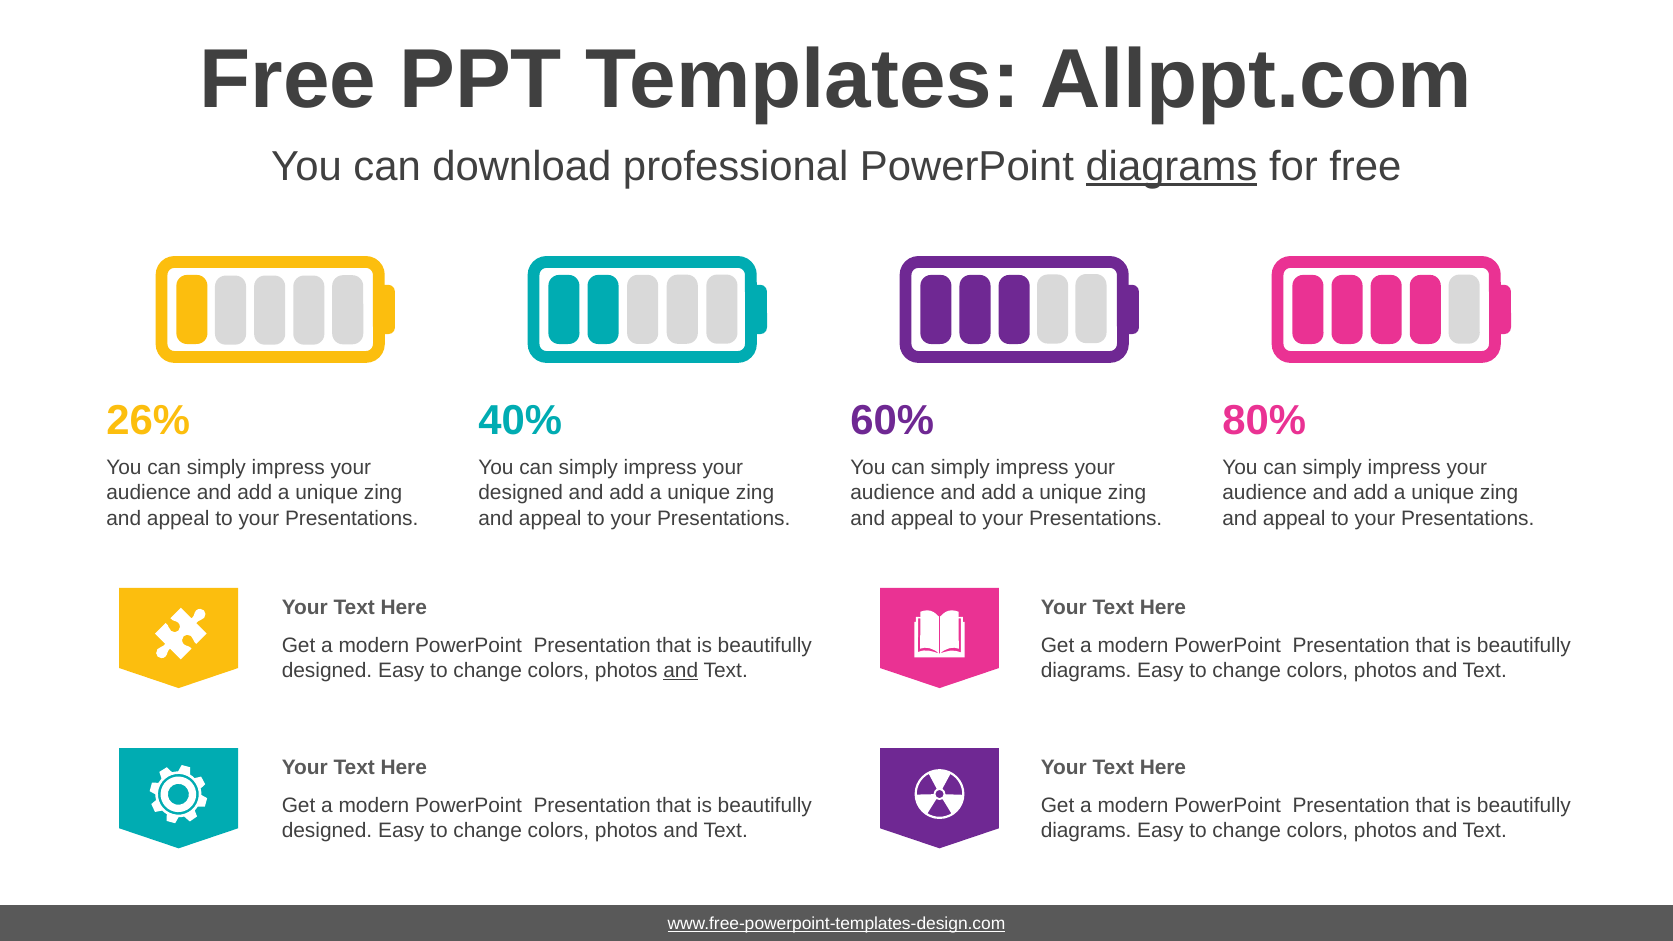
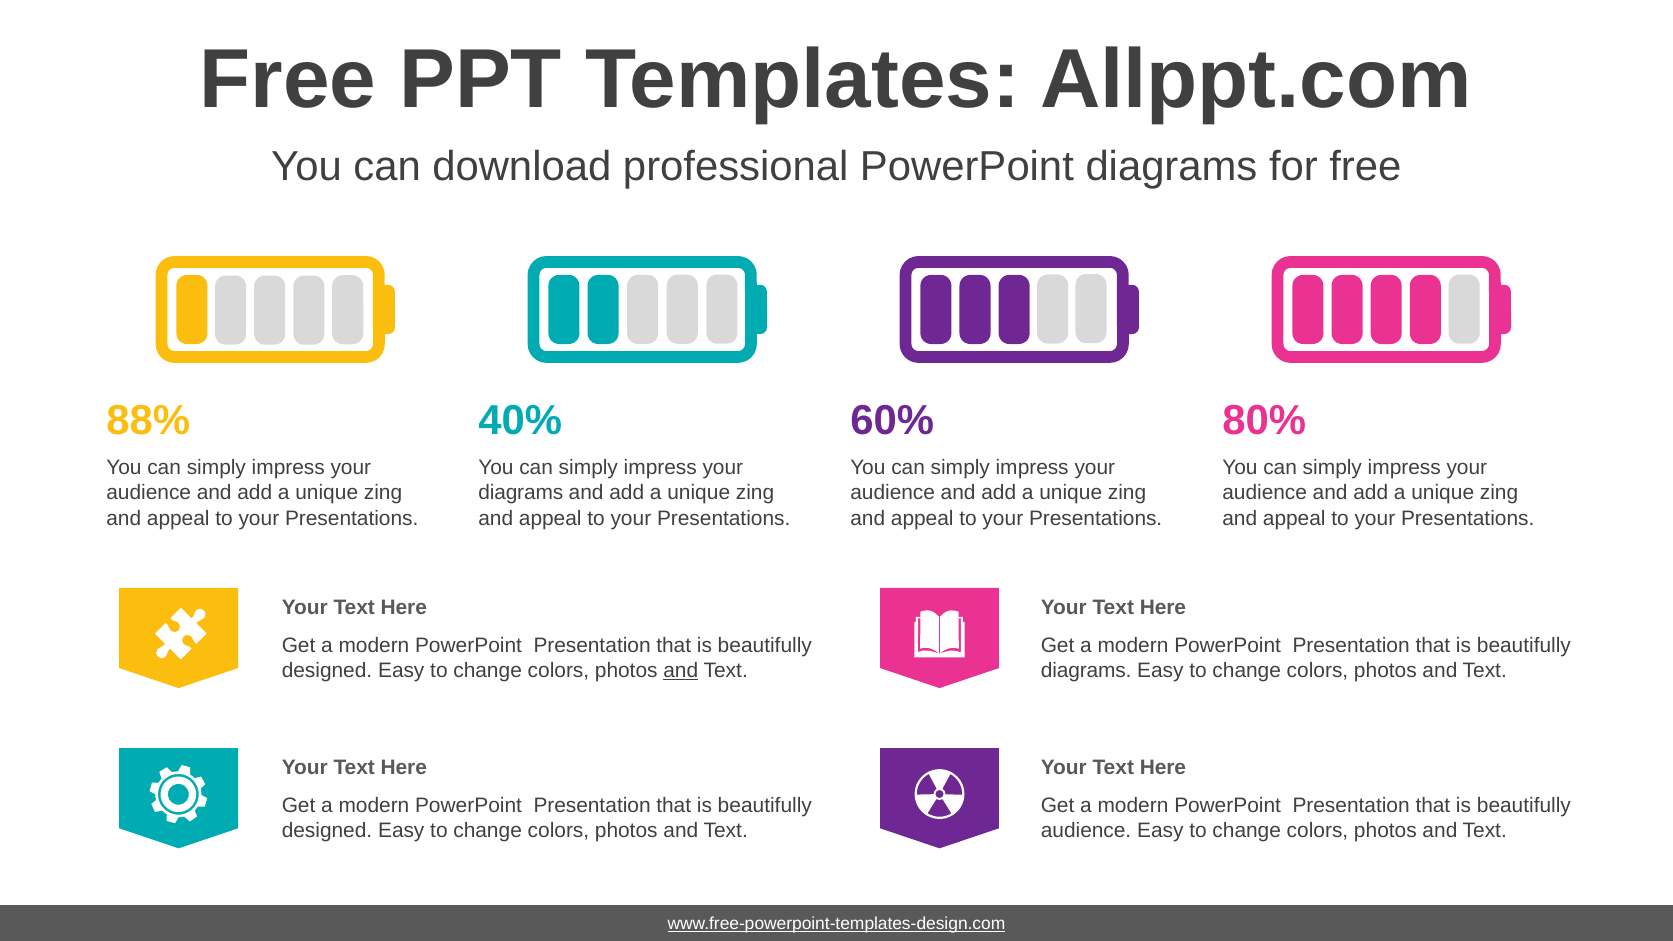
diagrams underline: present -> none (1171, 167)
26%: 26% -> 88% (148, 421)
designed: designed -> diagrams (521, 493)
diagrams: diagrams -> audience (1086, 831)
